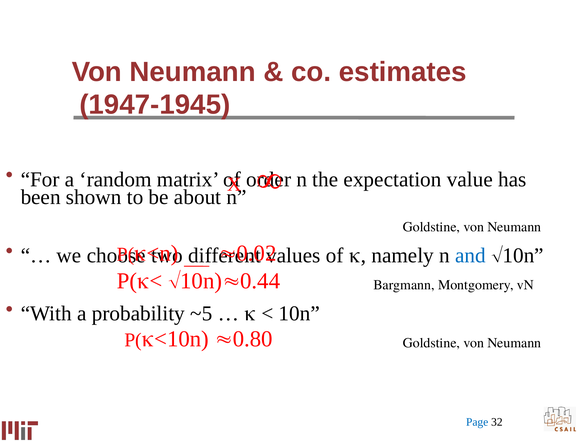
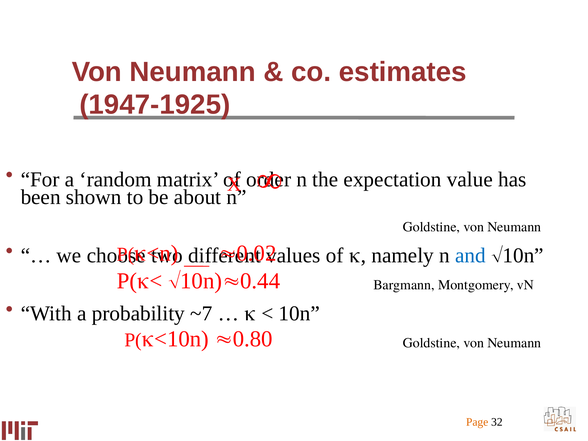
1947-1945: 1947-1945 -> 1947-1925 (155, 105)
~5: ~5 -> ~7 (201, 314)
Page colour: blue -> orange (477, 422)
